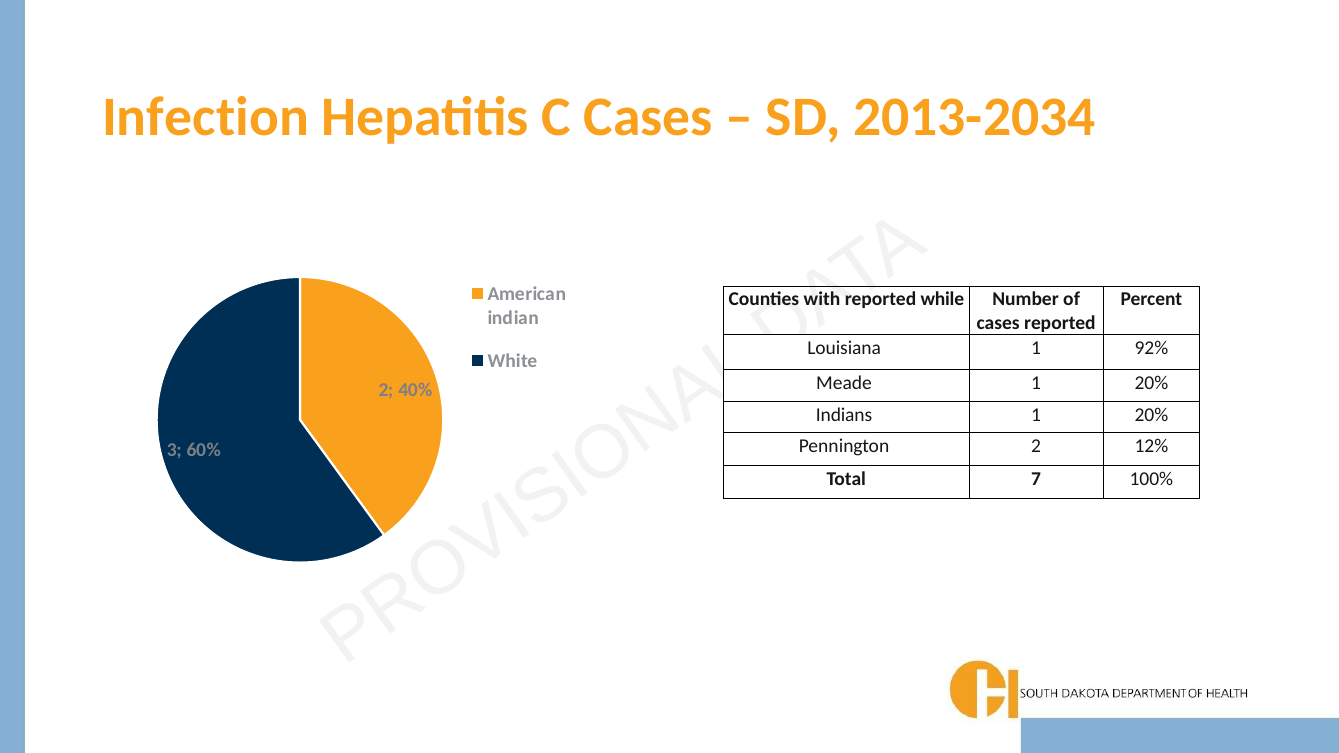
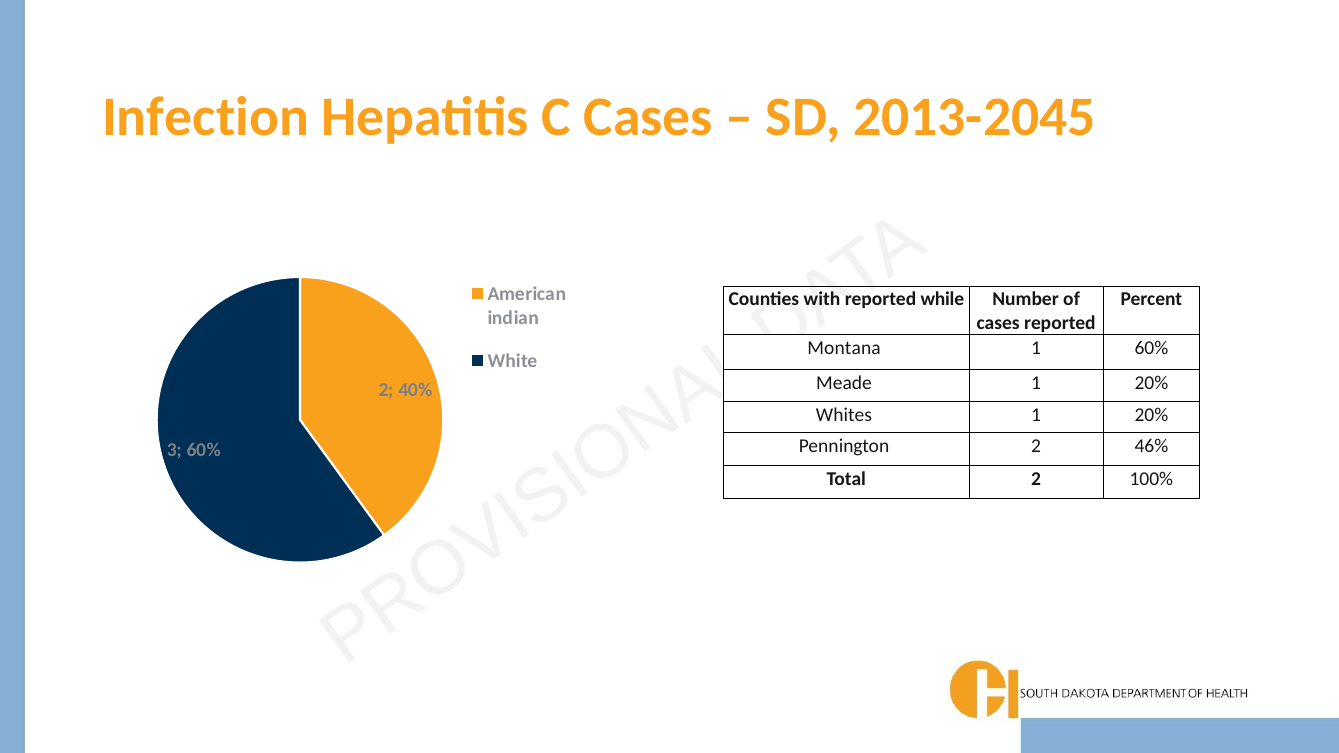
2013-2034: 2013-2034 -> 2013-2045 (974, 117)
Louisiana: Louisiana -> Montana (844, 348)
1 92%: 92% -> 60% (1151, 348)
Indians: Indians -> Whites (844, 415)
12%: 12% -> 46% (1151, 446)
Total 7: 7 -> 2 (1036, 479)
